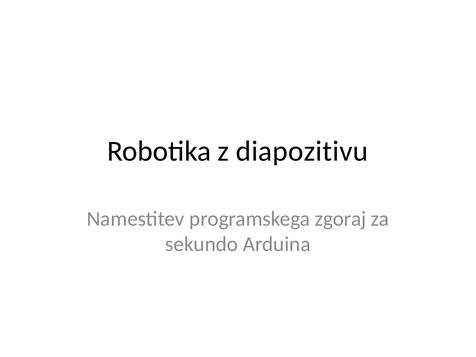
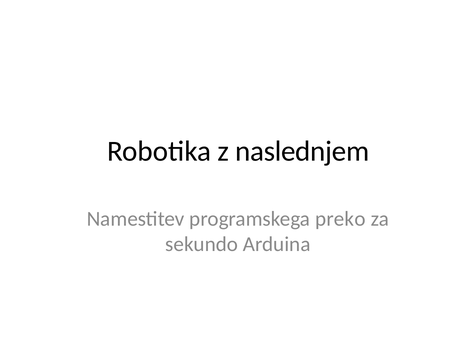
diapozitivu: diapozitivu -> naslednjem (302, 151)
zgoraj: zgoraj -> preko (340, 219)
